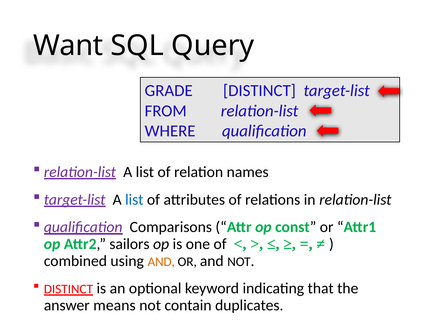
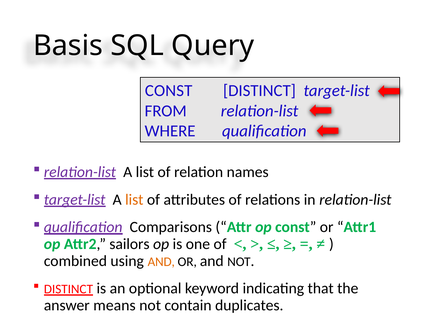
Want: Want -> Basis (68, 46)
GRADE: GRADE -> CONST (169, 91)
list colour: blue -> orange (134, 200)
